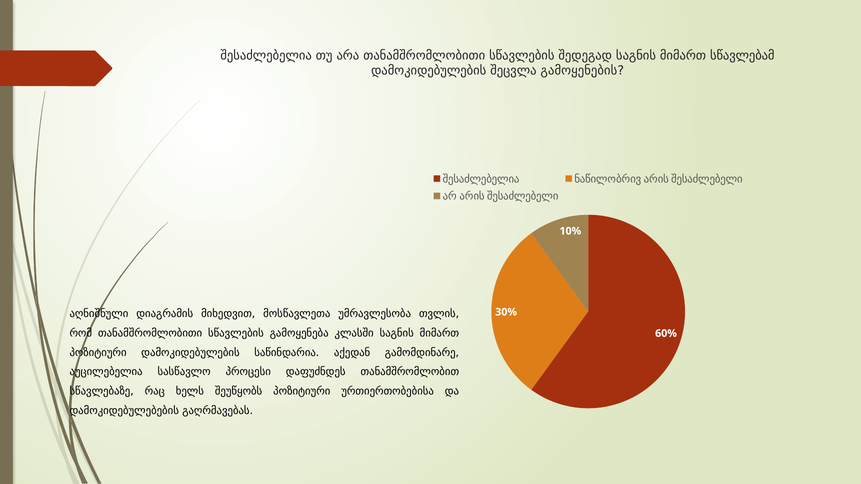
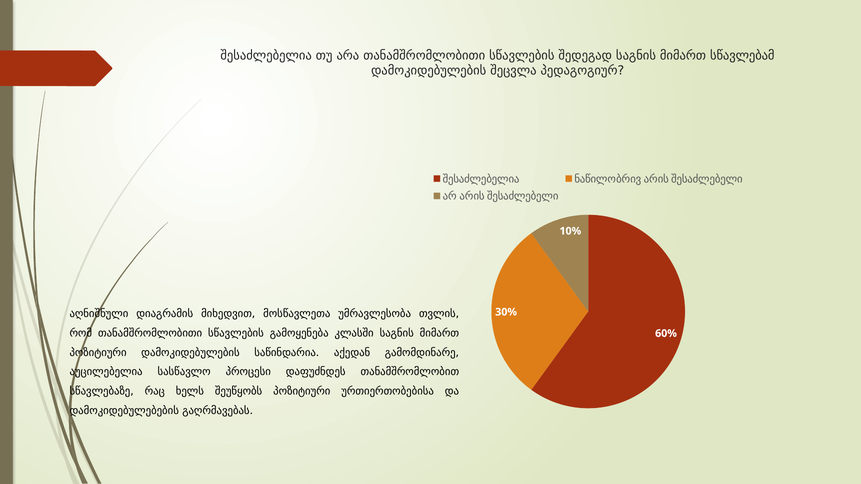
გამოყენების: გამოყენების -> პედაგოგიურ (582, 71)
